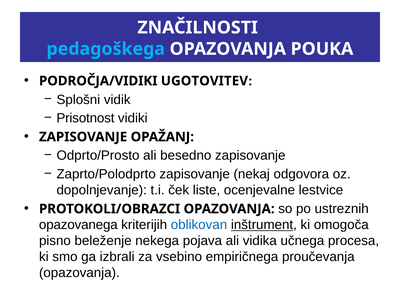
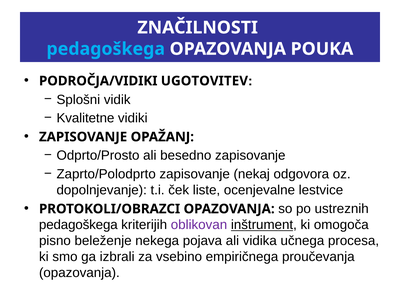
Prisotnost: Prisotnost -> Kvalitetne (85, 118)
opazovanega: opazovanega -> pedagoškega (78, 225)
oblikovan colour: blue -> purple (199, 225)
